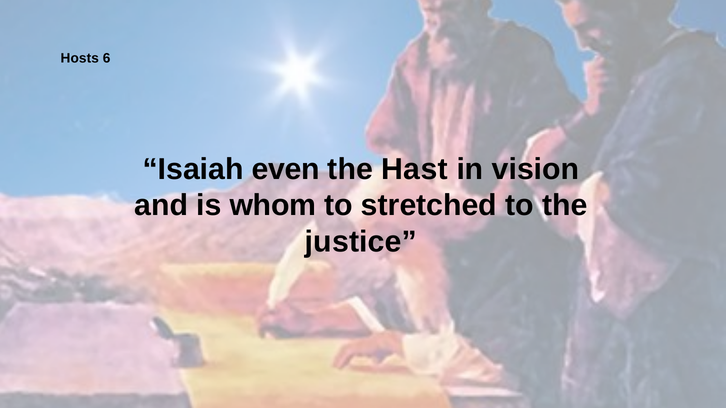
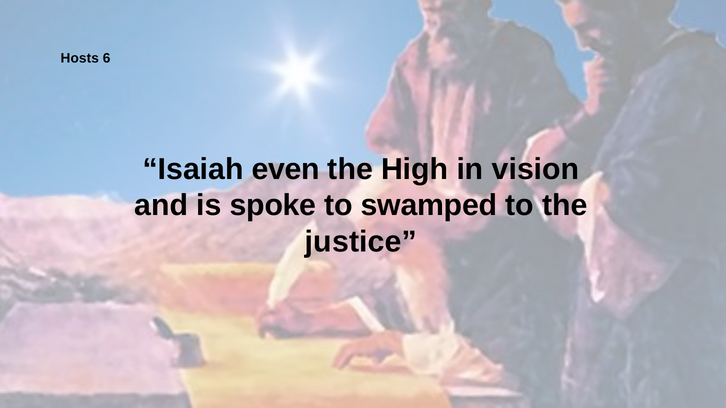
Hast: Hast -> High (415, 169)
whom: whom -> spoke (273, 206)
stretched: stretched -> swamped (429, 206)
